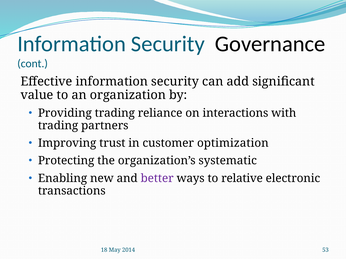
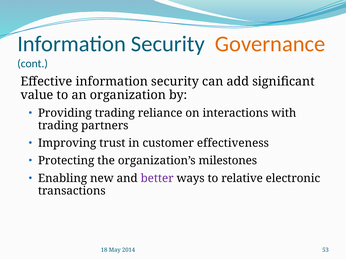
Governance colour: black -> orange (270, 44)
optimization: optimization -> effectiveness (233, 143)
systematic: systematic -> milestones (228, 161)
